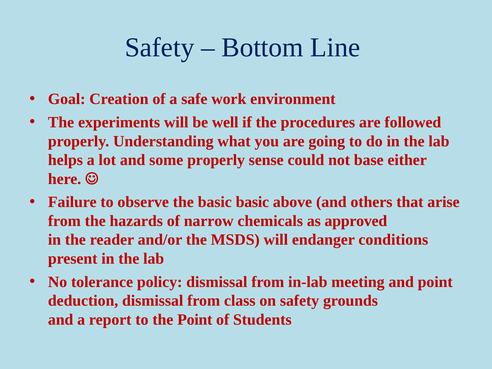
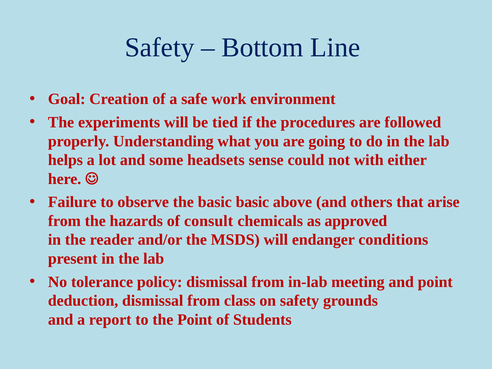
well: well -> tied (225, 122)
some properly: properly -> headsets (216, 160)
base: base -> with (369, 160)
narrow: narrow -> consult (209, 221)
